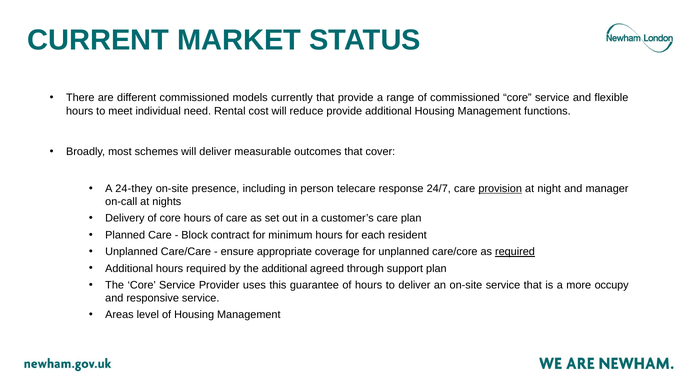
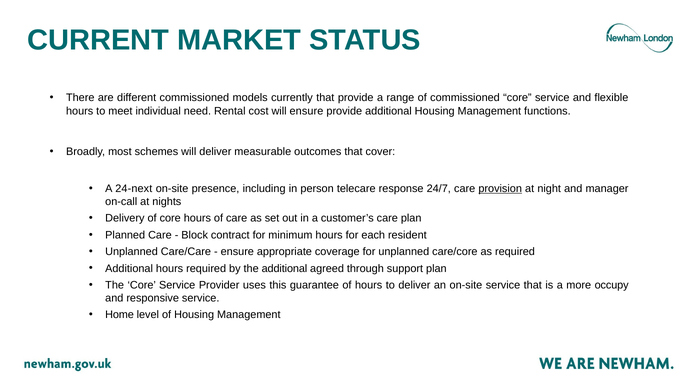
will reduce: reduce -> ensure (306, 111)
24-they: 24-they -> 24-next (134, 189)
required underline: present -> none (515, 252)
Areas: Areas -> Home (120, 315)
